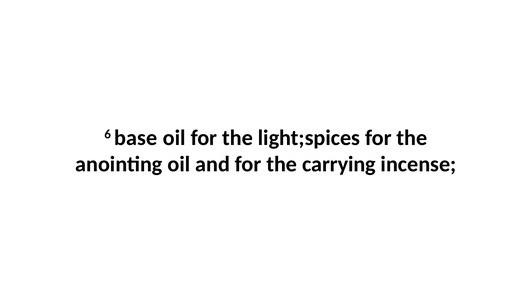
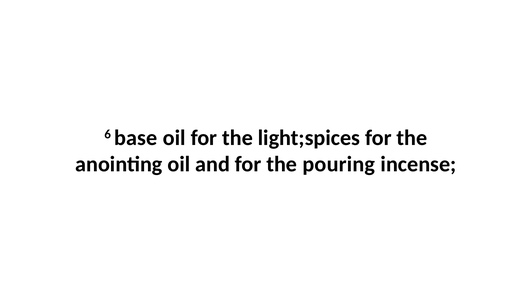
carrying: carrying -> pouring (339, 164)
